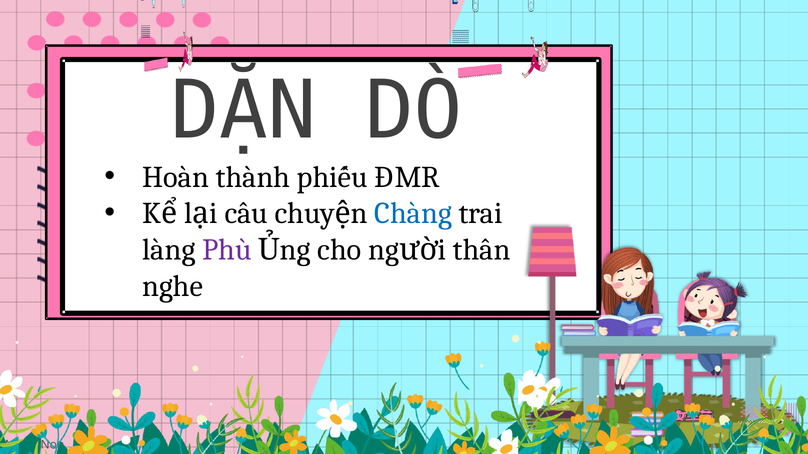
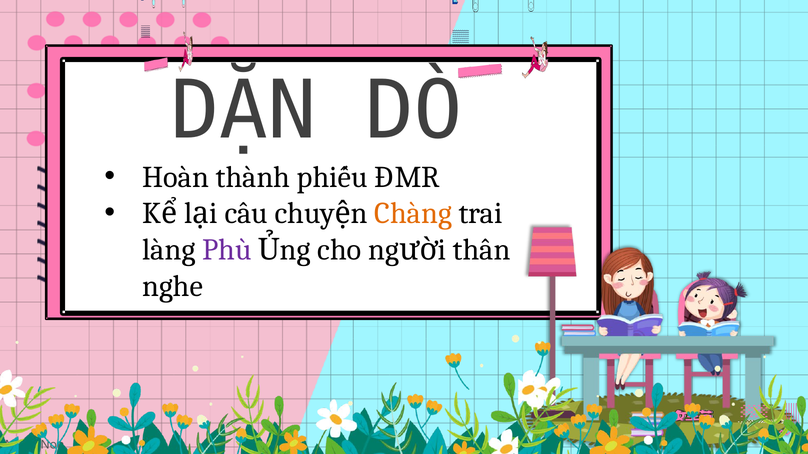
Chàng colour: blue -> orange (413, 214)
